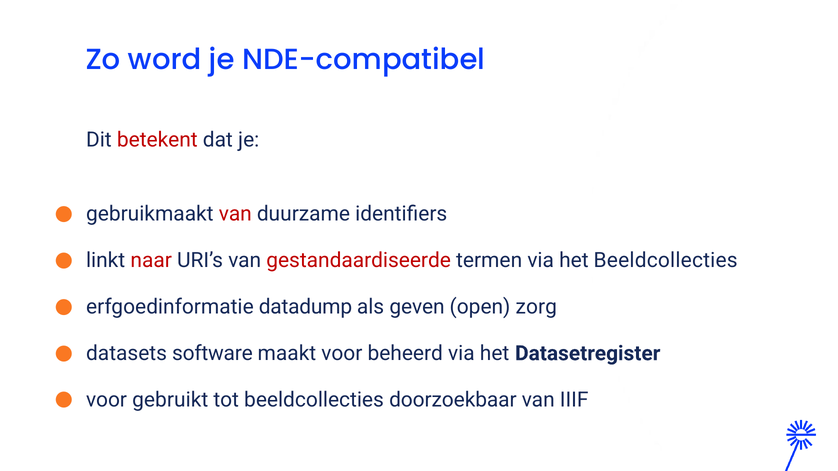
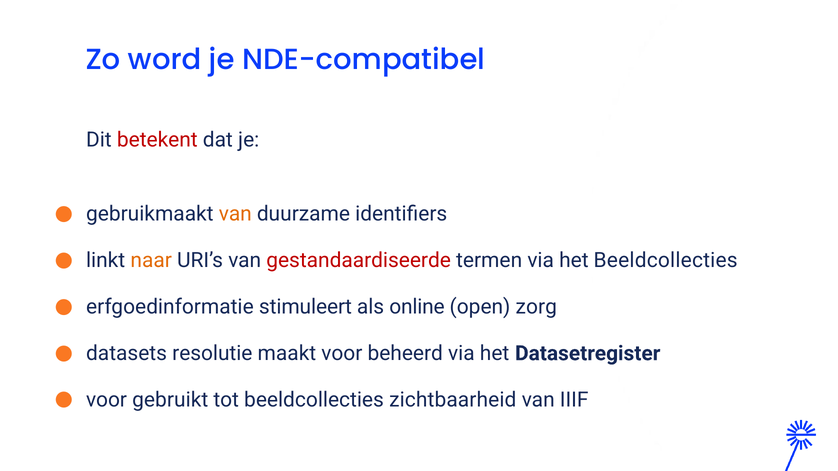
van colour: red -> orange (235, 214)
naar colour: red -> orange (151, 261)
datadump: datadump -> stimuleert (305, 307)
geven: geven -> online (417, 307)
software: software -> resolutie (212, 354)
doorzoekbaar: doorzoekbaar -> zichtbaarheid (453, 400)
